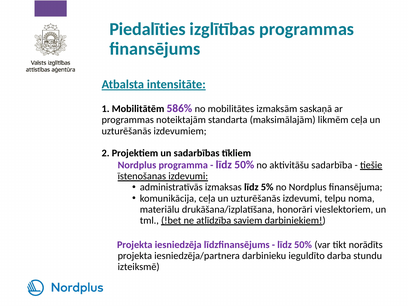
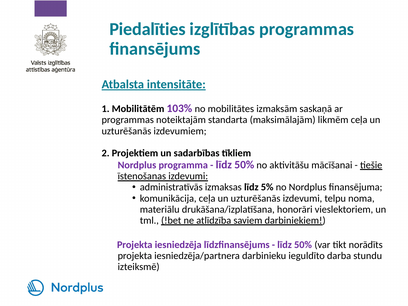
586%: 586% -> 103% (179, 108)
sadarbība: sadarbība -> mācīšanai (332, 165)
